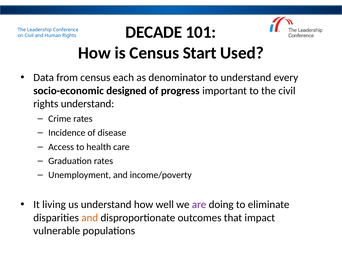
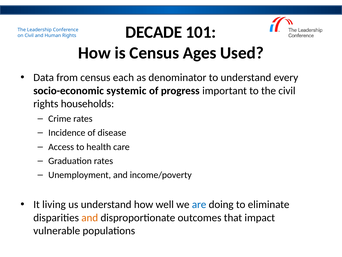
Start: Start -> Ages (200, 53)
designed: designed -> systemic (126, 91)
rights understand: understand -> households (87, 104)
are colour: purple -> blue (199, 204)
